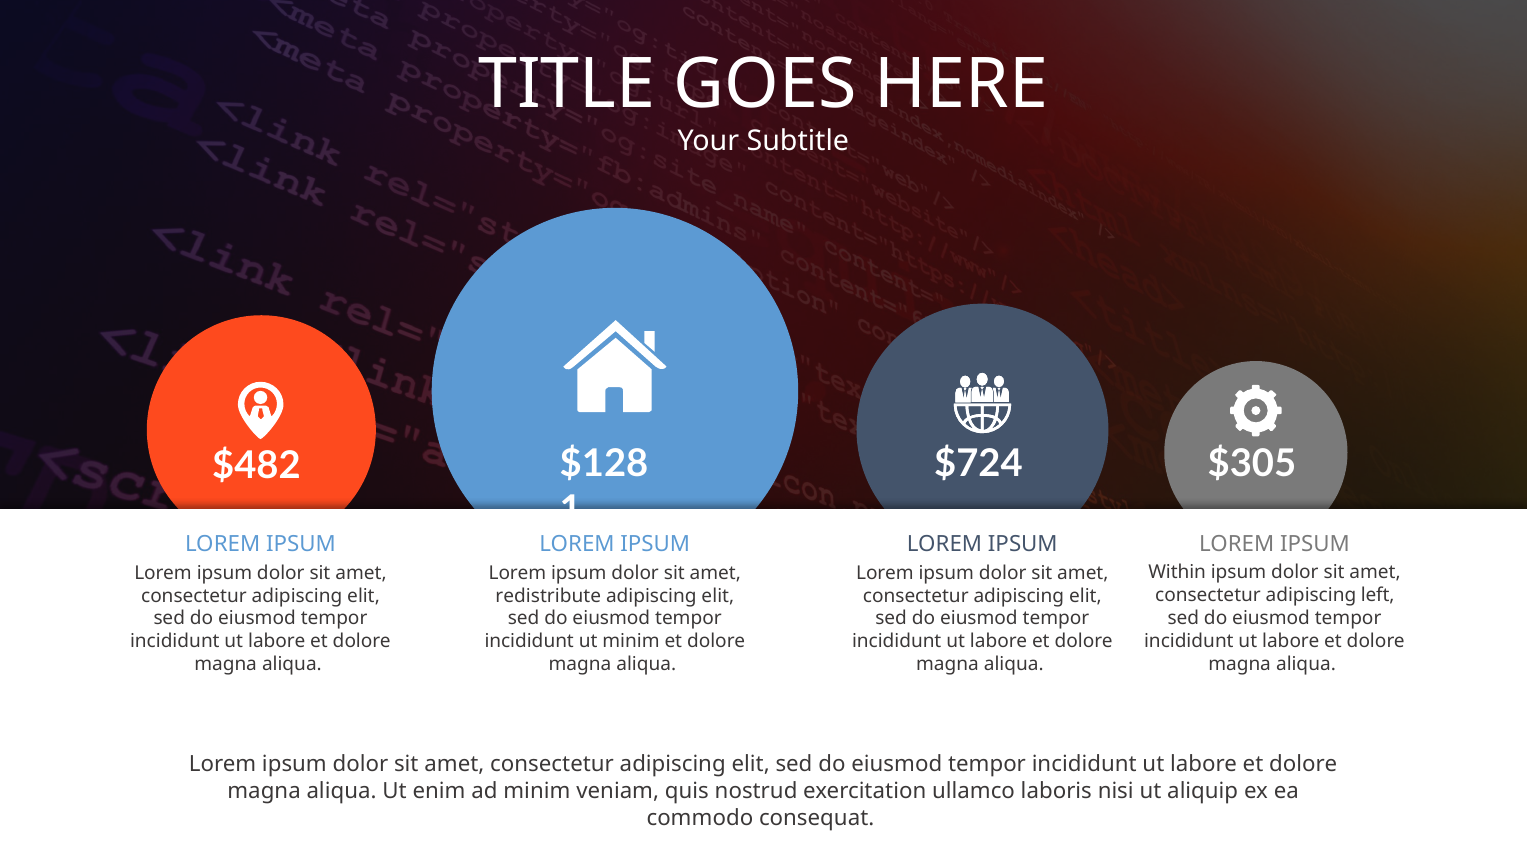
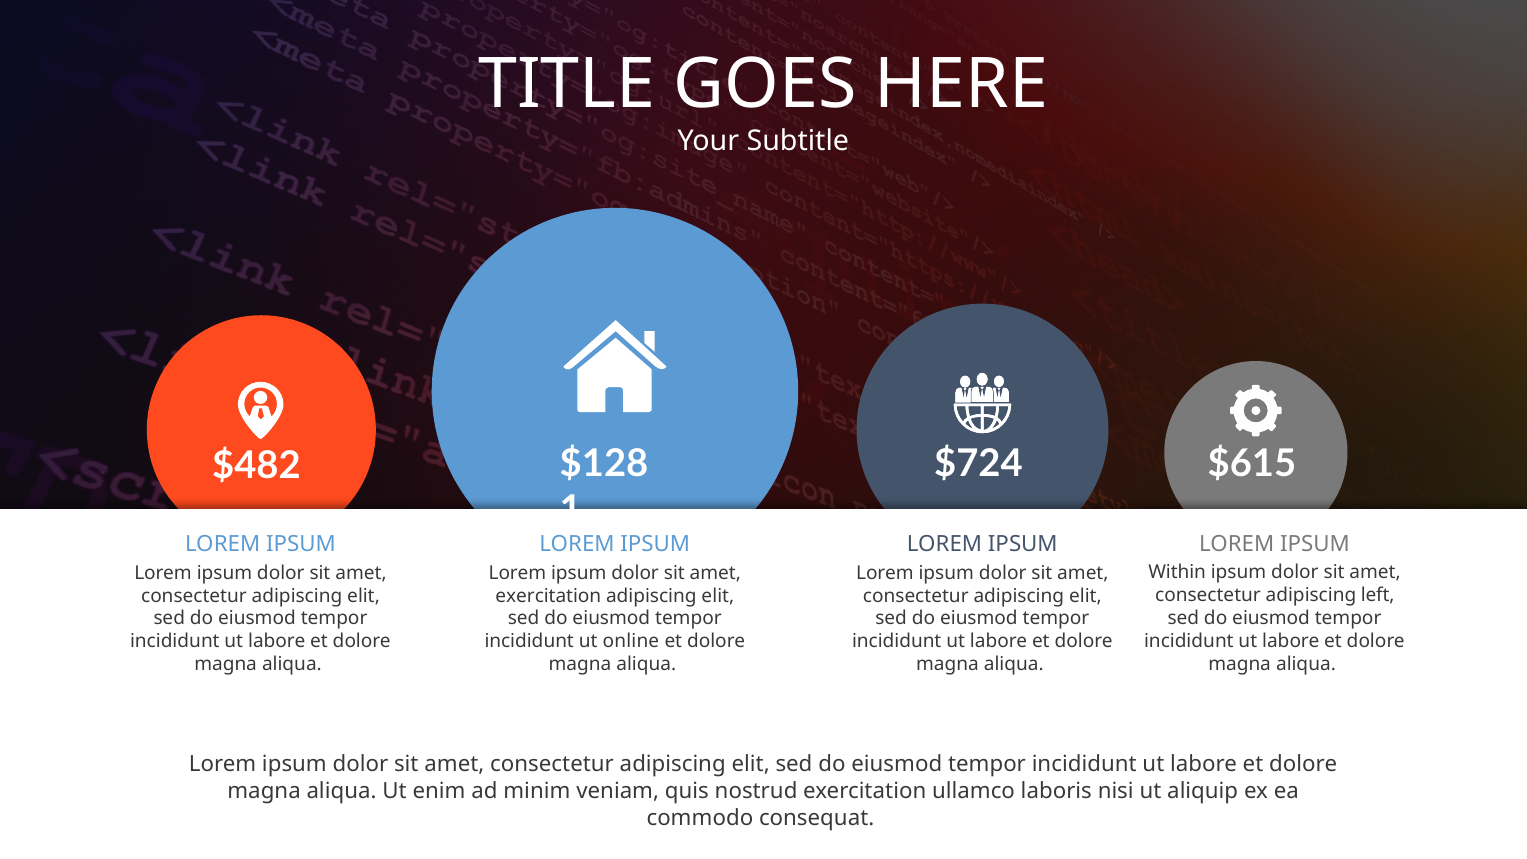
$305: $305 -> $615 (1252, 464)
redistribute: redistribute -> exercitation (548, 596)
ut minim: minim -> online (631, 641)
